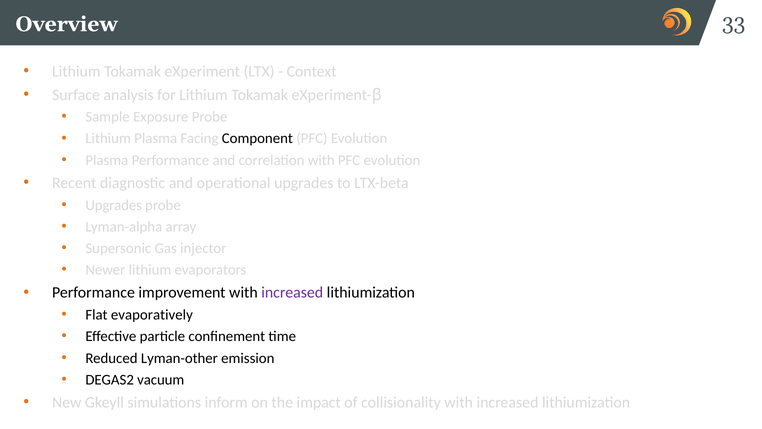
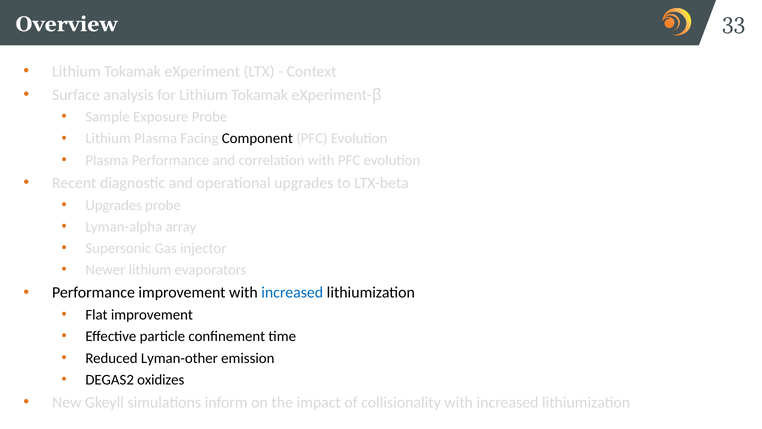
increased colour: purple -> blue (292, 292)
Flat evaporatively: evaporatively -> improvement (152, 315)
vacuum: vacuum -> oxidizes (161, 379)
